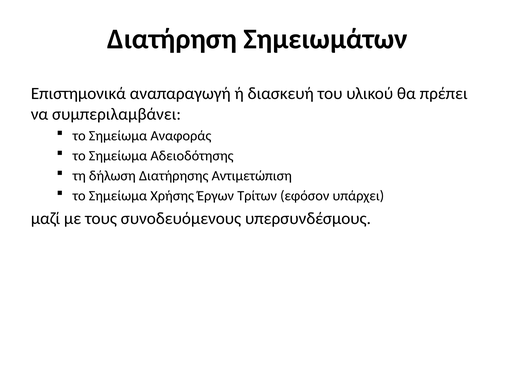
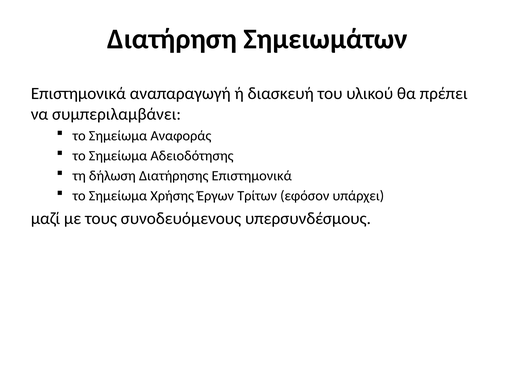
Διατήρησης Αντιμετώπιση: Αντιμετώπιση -> Επιστημονικά (252, 176)
